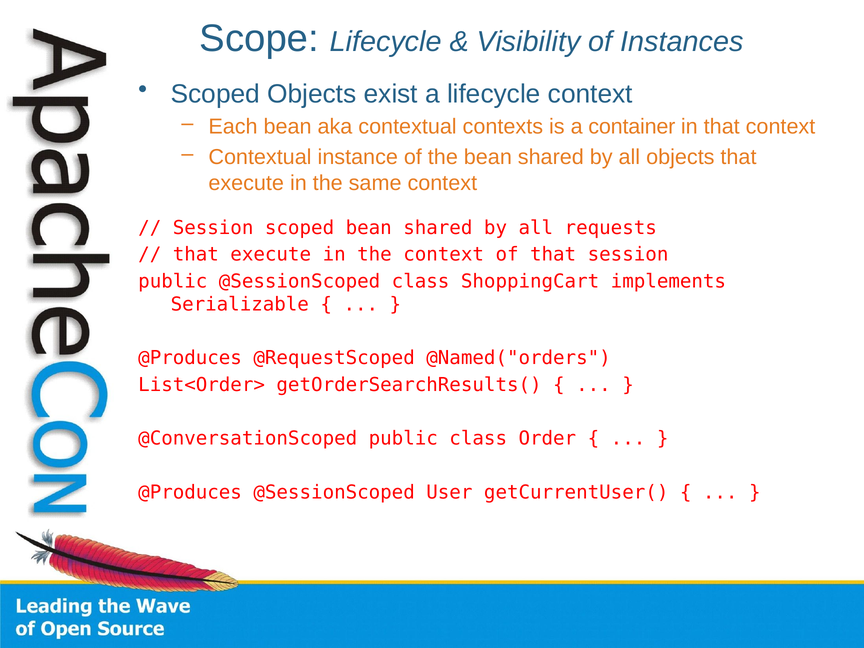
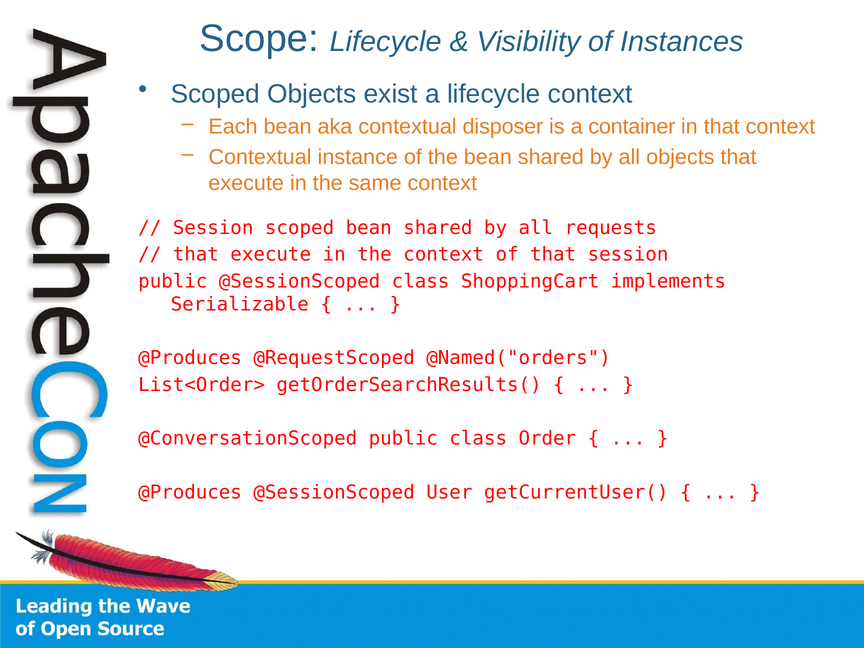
contexts: contexts -> disposer (503, 127)
